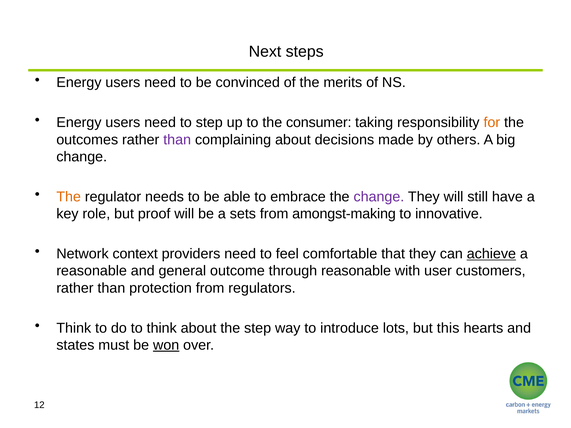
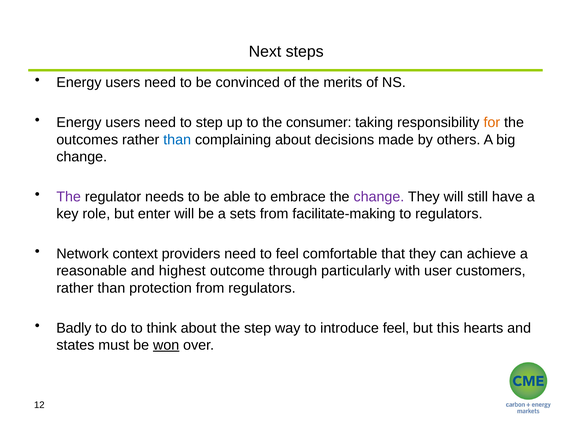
than colour: purple -> blue (177, 140)
The colour: orange -> purple (69, 197)
proof: proof -> enter (154, 214)
amongst-making: amongst-making -> facilitate-making (344, 214)
to innovative: innovative -> regulators (449, 214)
achieve underline: present -> none (491, 254)
general: general -> highest (182, 271)
through reasonable: reasonable -> particularly (356, 271)
Think: Think -> Badly (74, 328)
introduce lots: lots -> feel (396, 328)
